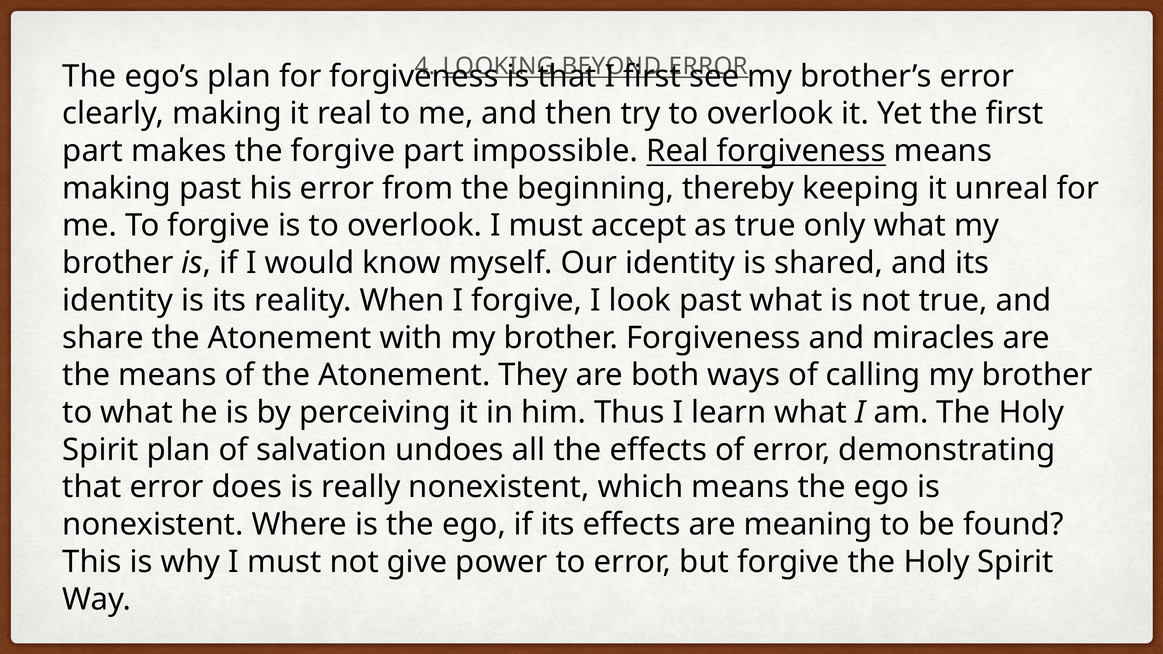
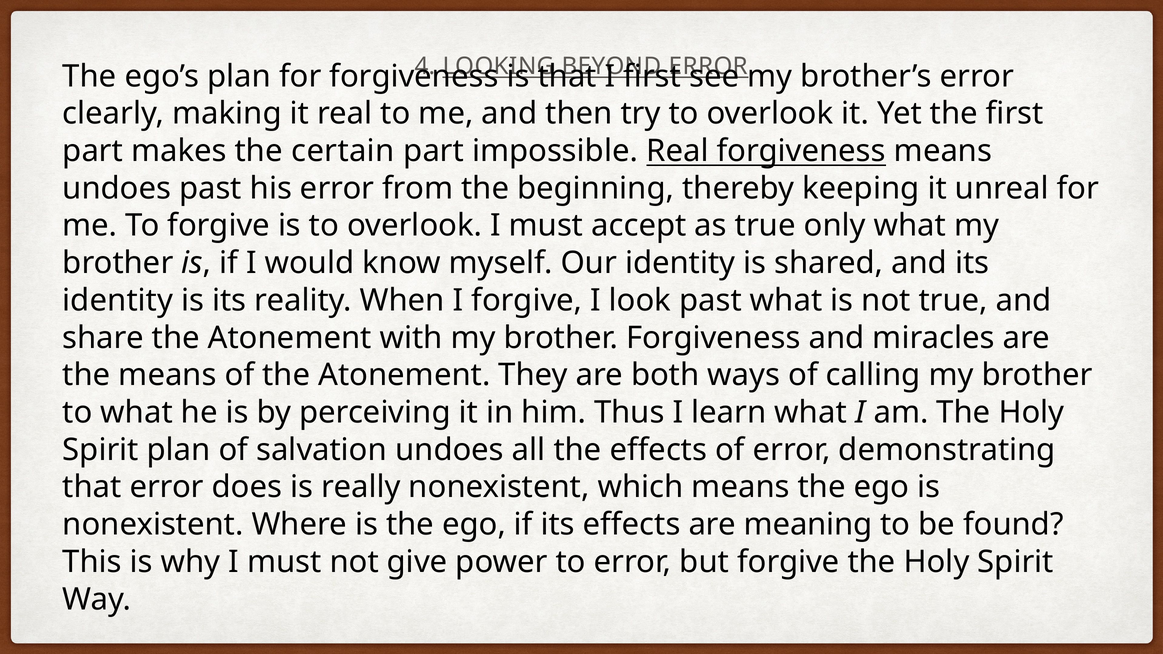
the forgive: forgive -> certain (343, 151)
making: making -> undoes (117, 188)
